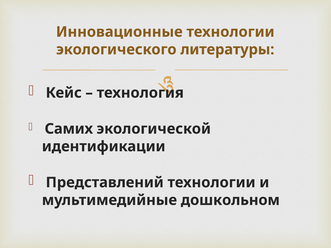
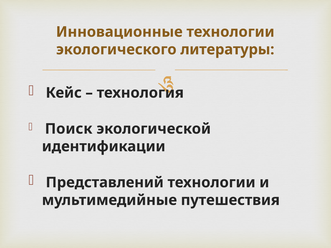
Самих: Самих -> Поиск (69, 129)
дошкольном: дошкольном -> путешествия (230, 200)
